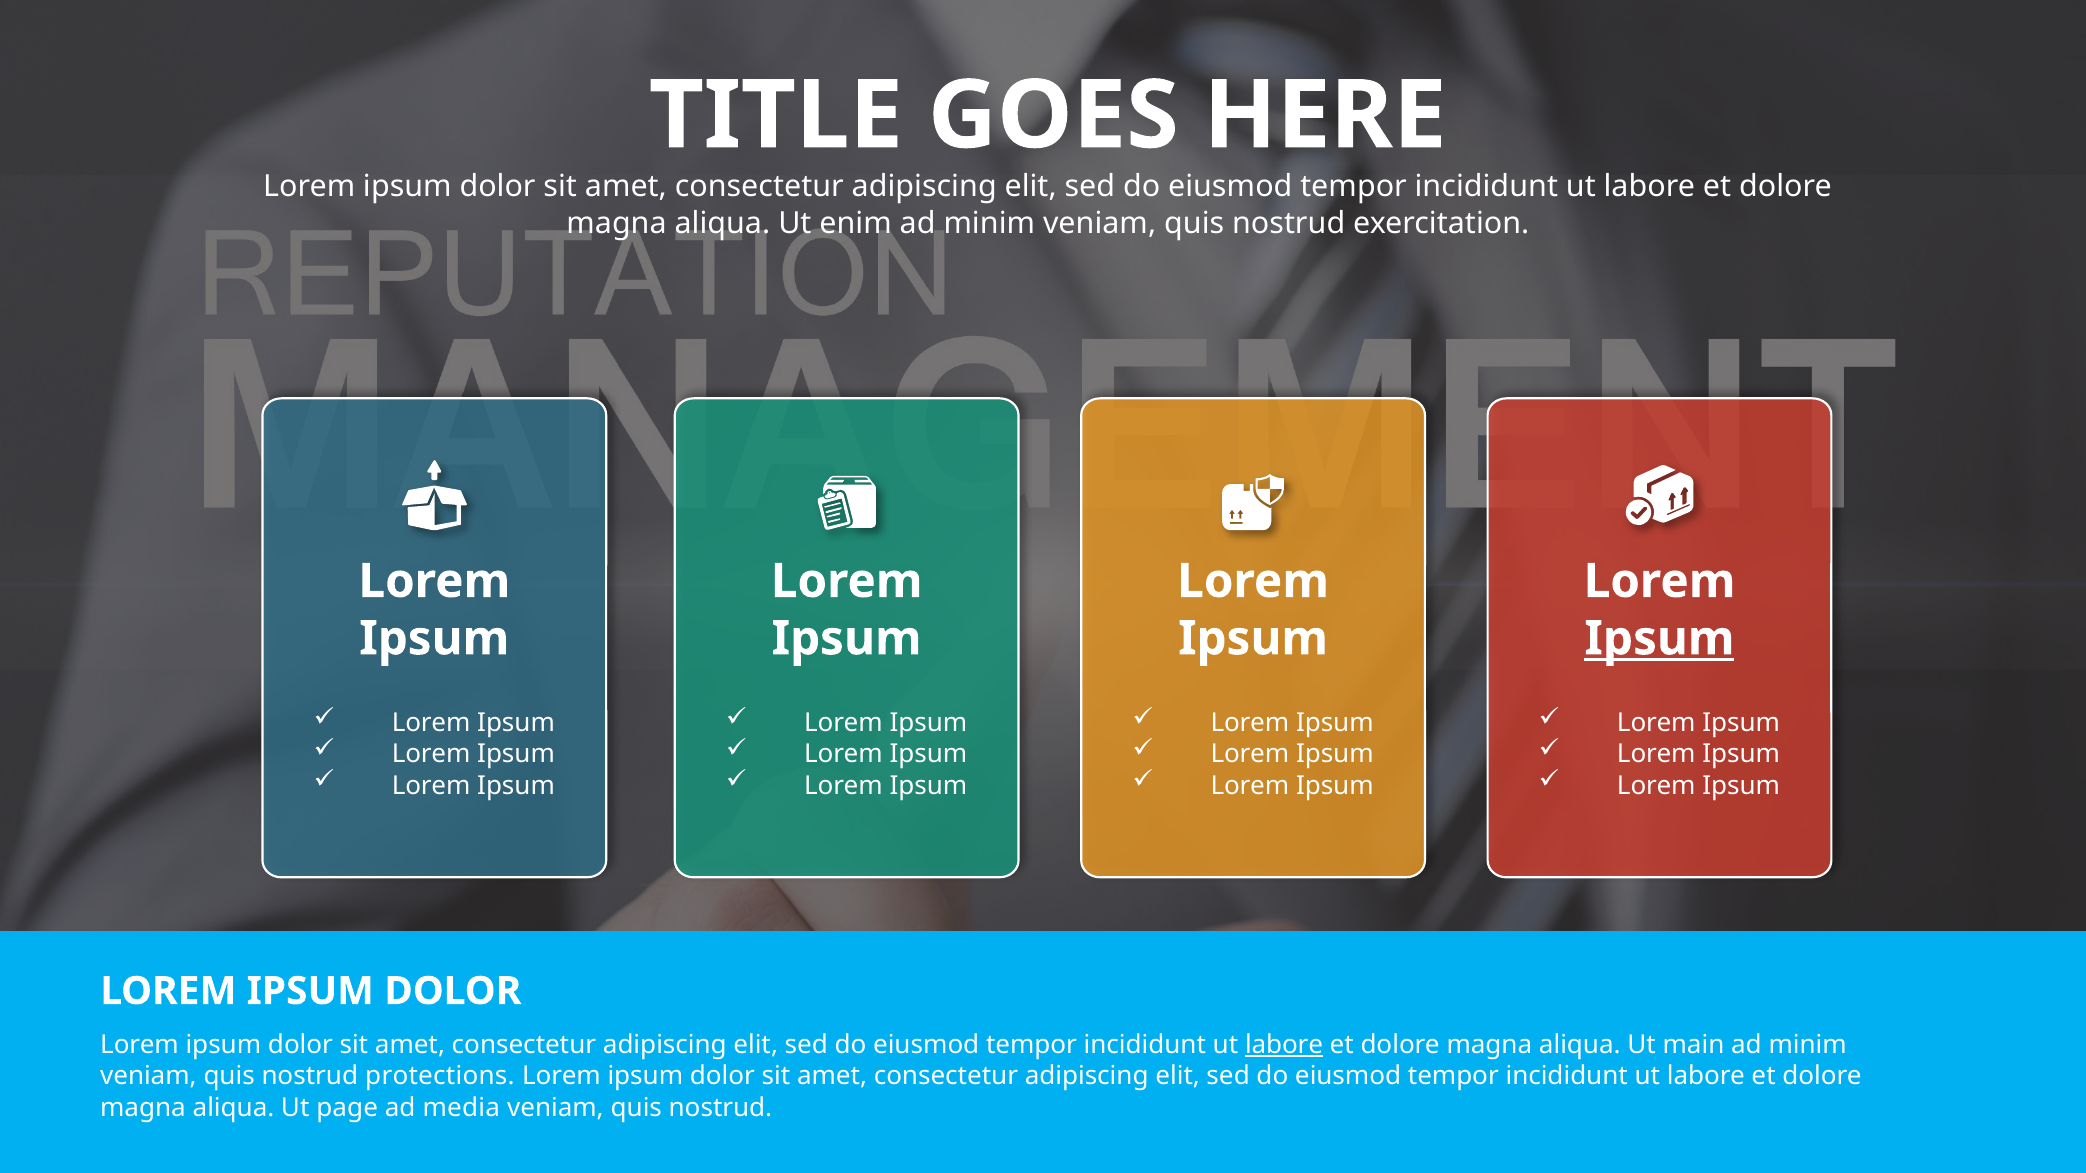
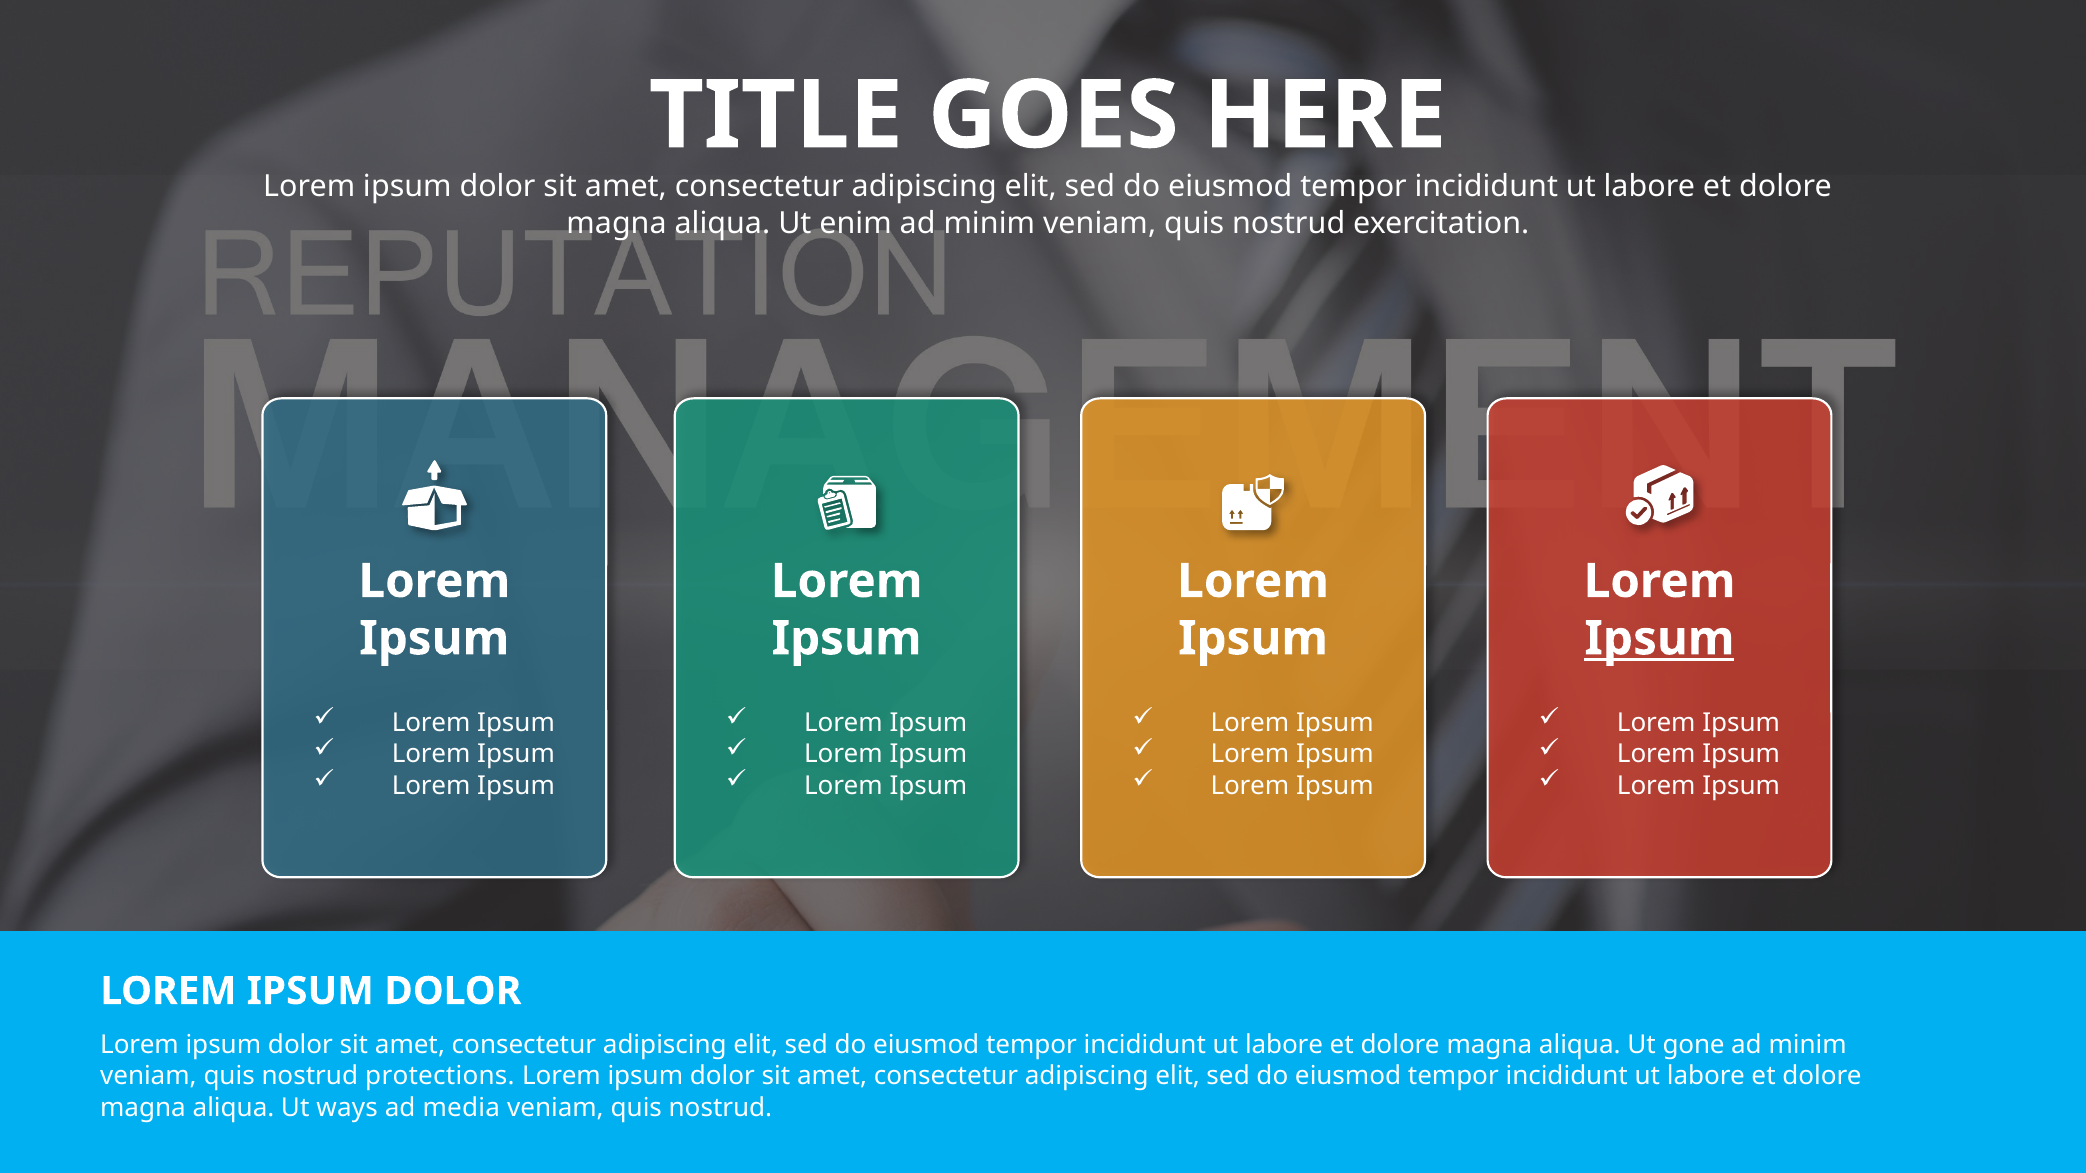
labore underline: present -> none (1284, 1045)
main: main -> gone (1694, 1045)
page: page -> ways (347, 1108)
